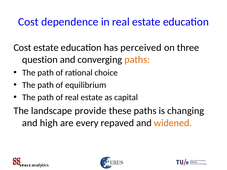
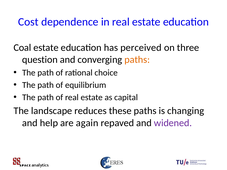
Cost: Cost -> Coal (22, 48)
provide: provide -> reduces (91, 111)
high: high -> help (49, 123)
every: every -> again (87, 123)
widened colour: orange -> purple (173, 123)
